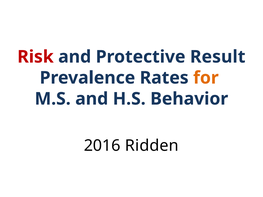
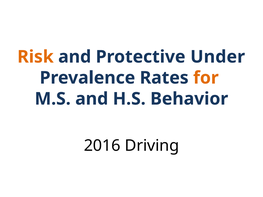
Risk colour: red -> orange (35, 57)
Result: Result -> Under (218, 57)
Ridden: Ridden -> Driving (152, 146)
